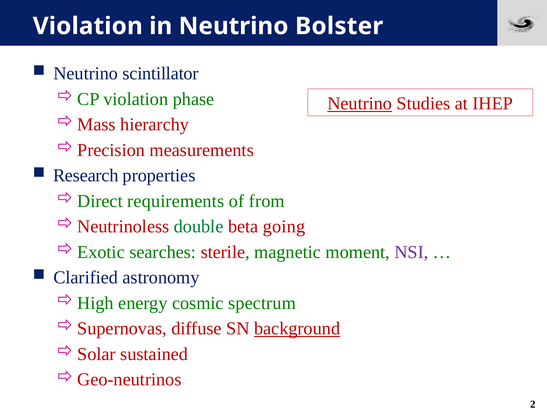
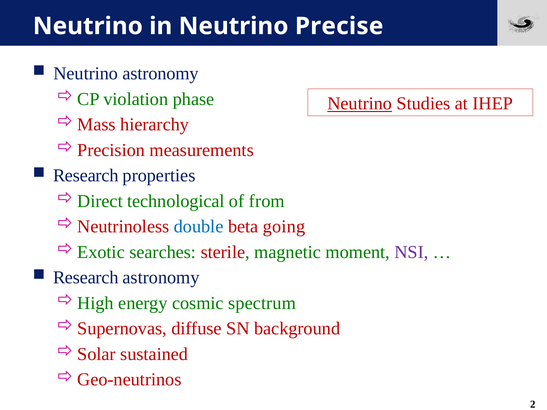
Violation: Violation -> Neutrino (88, 26)
Bolster: Bolster -> Precise (339, 26)
Neutrino scintillator: scintillator -> astronomy (161, 74)
requirements: requirements -> technological (176, 201)
double colour: green -> blue (199, 227)
Clarified: Clarified -> Research (86, 278)
background underline: present -> none (297, 329)
